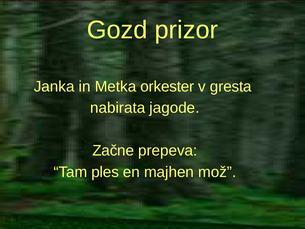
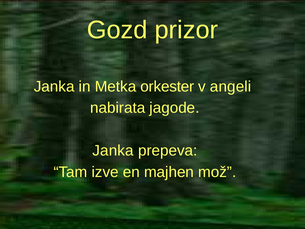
gresta: gresta -> angeli (231, 86)
Začne: Začne -> Janka (113, 151)
ples: ples -> izve (105, 172)
